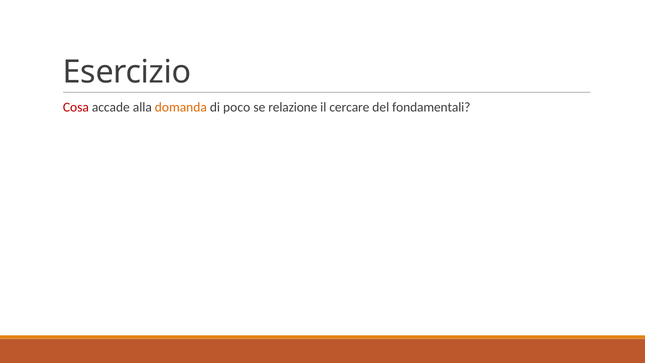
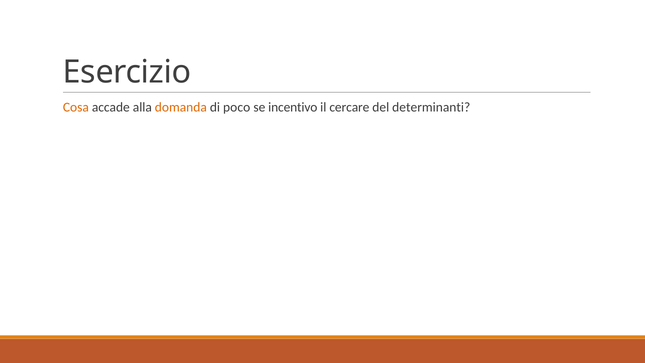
Cosa colour: red -> orange (76, 107)
relazione: relazione -> incentivo (293, 107)
fondamentali: fondamentali -> determinanti (431, 107)
